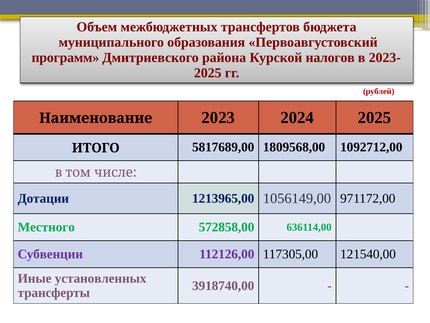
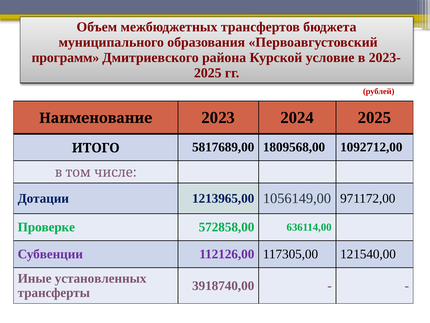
налогов: налогов -> условие (330, 58)
Местного: Местного -> Проверке (46, 227)
